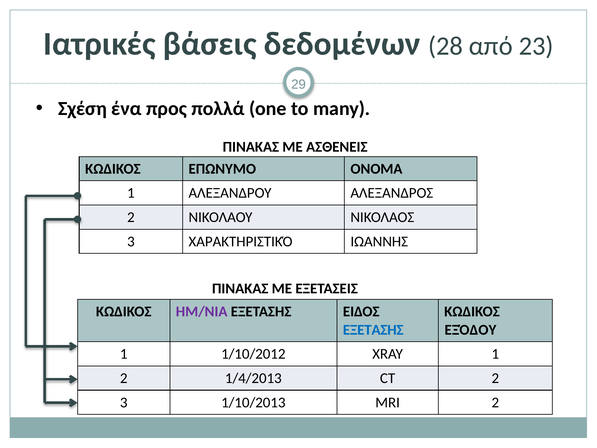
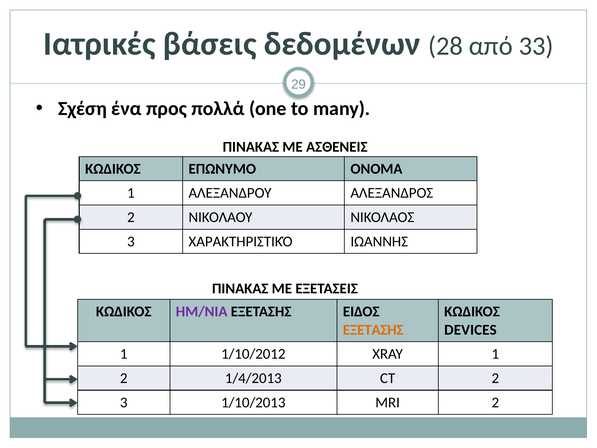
23: 23 -> 33 (536, 46)
ΕΞΕΤΑΣΗΣ colour: blue -> orange (373, 330)
ΕΞΌΔΟΥ: ΕΞΌΔΟΥ -> DEVICES (470, 330)
